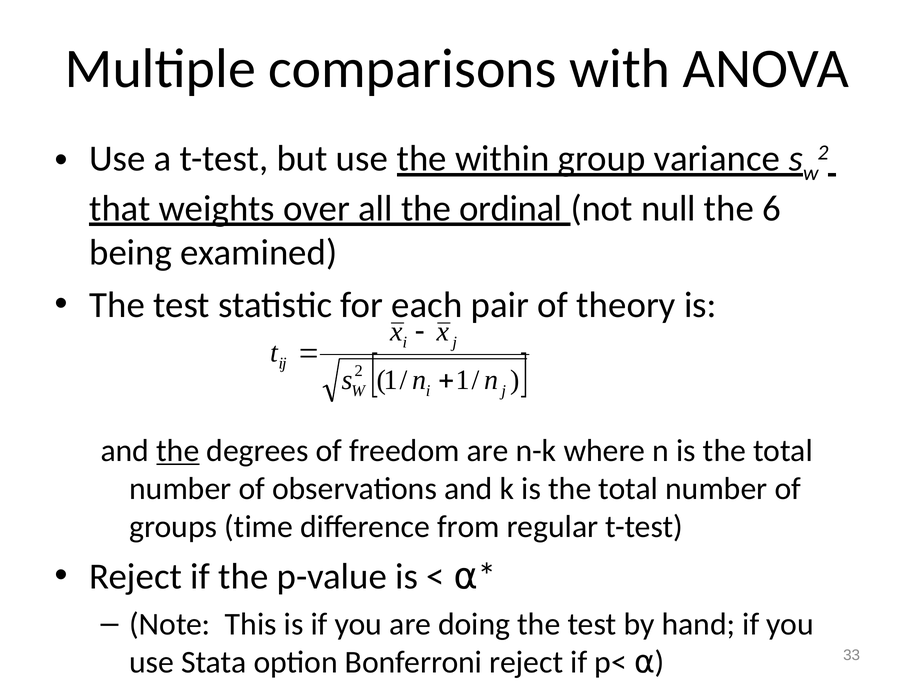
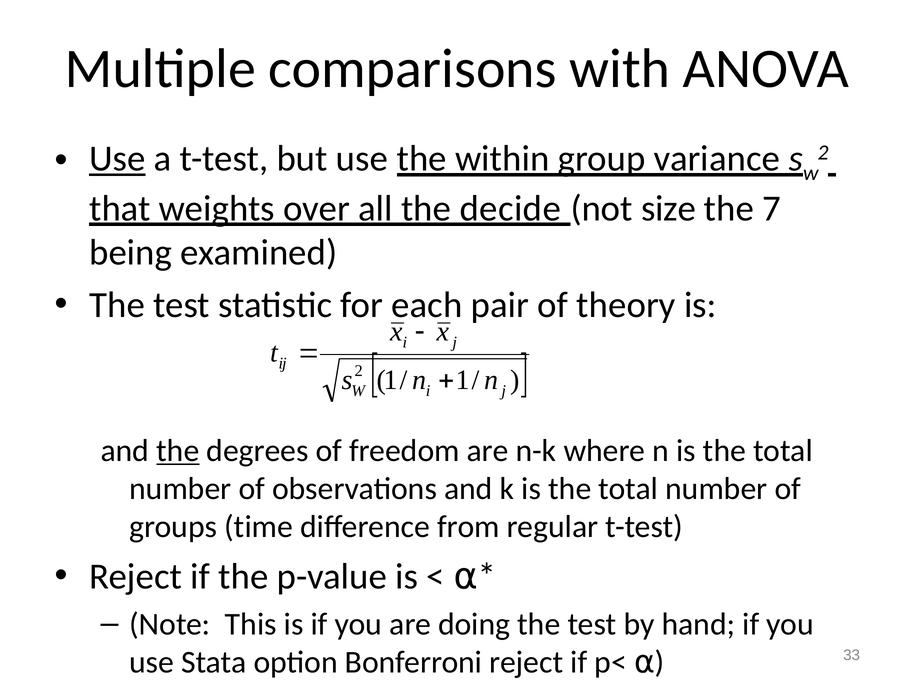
Use underline: none -> present (117, 159)
ordinal: ordinal -> decide (510, 209)
null: null -> size (668, 209)
6: 6 -> 7 (771, 209)
